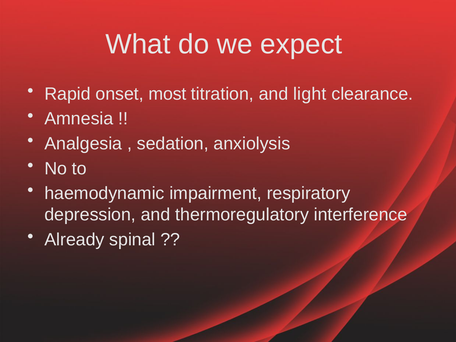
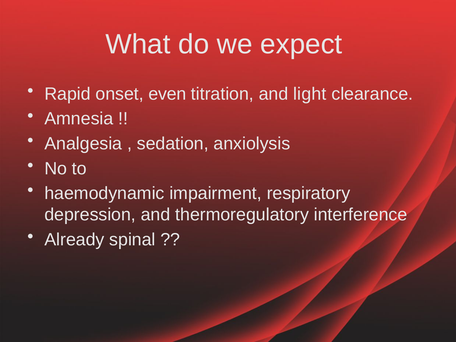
most: most -> even (167, 94)
